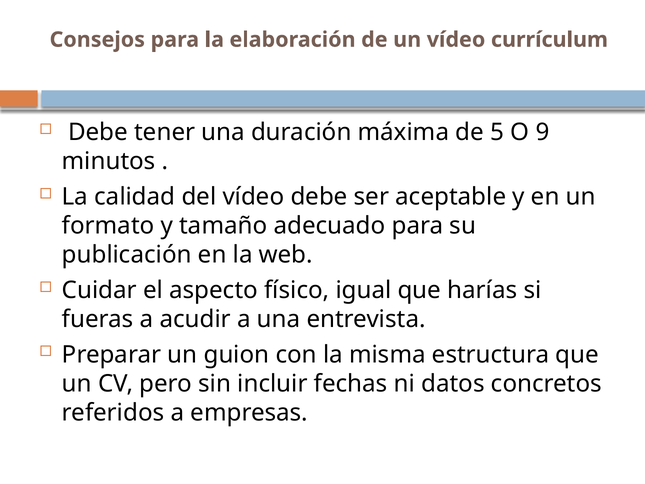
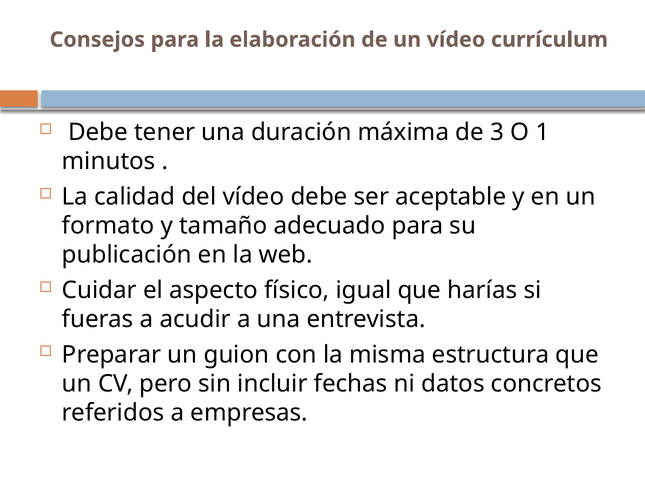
5: 5 -> 3 (497, 132)
9: 9 -> 1 (542, 132)
